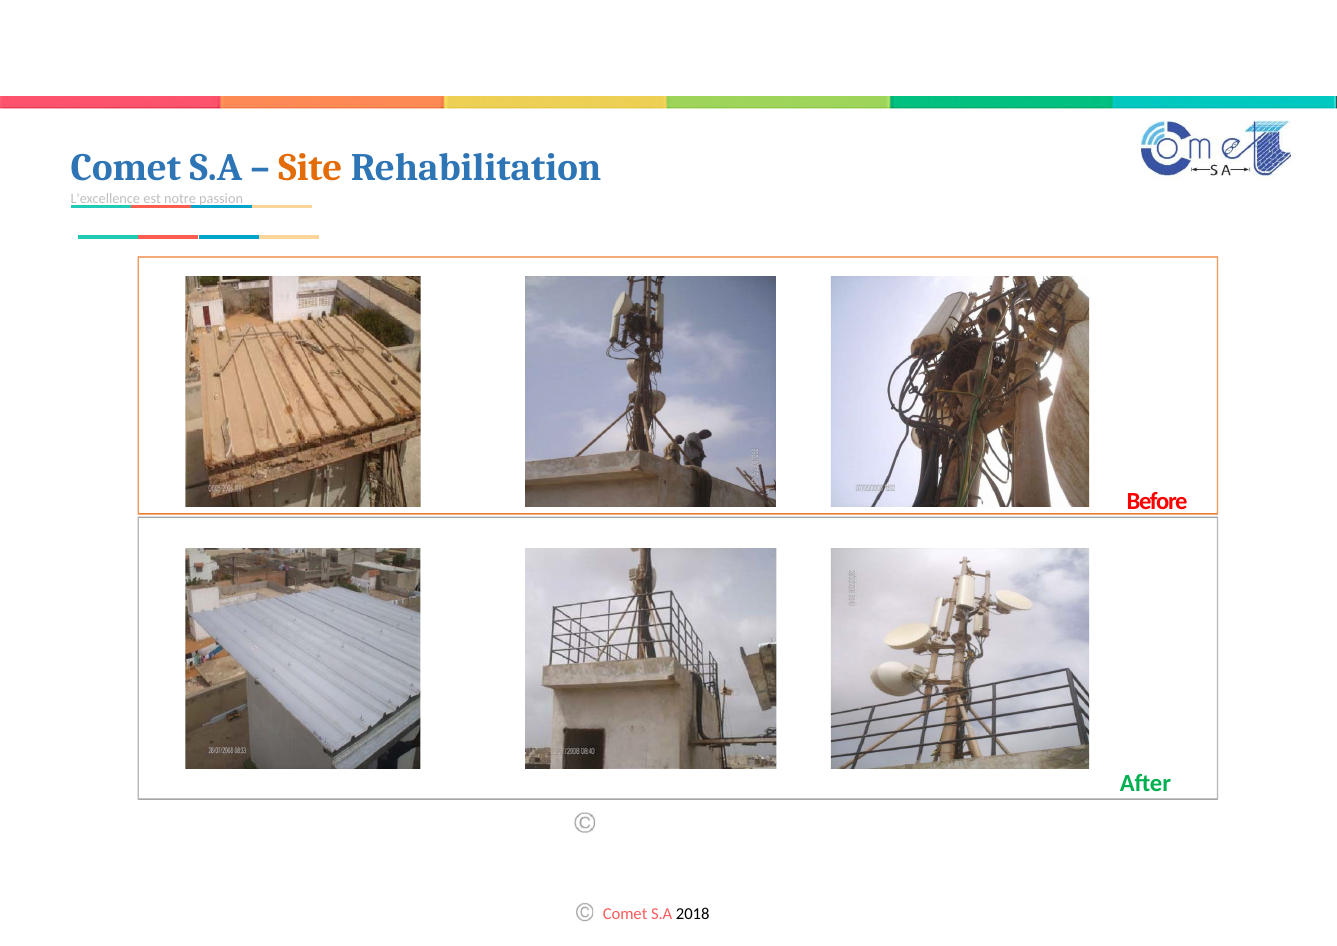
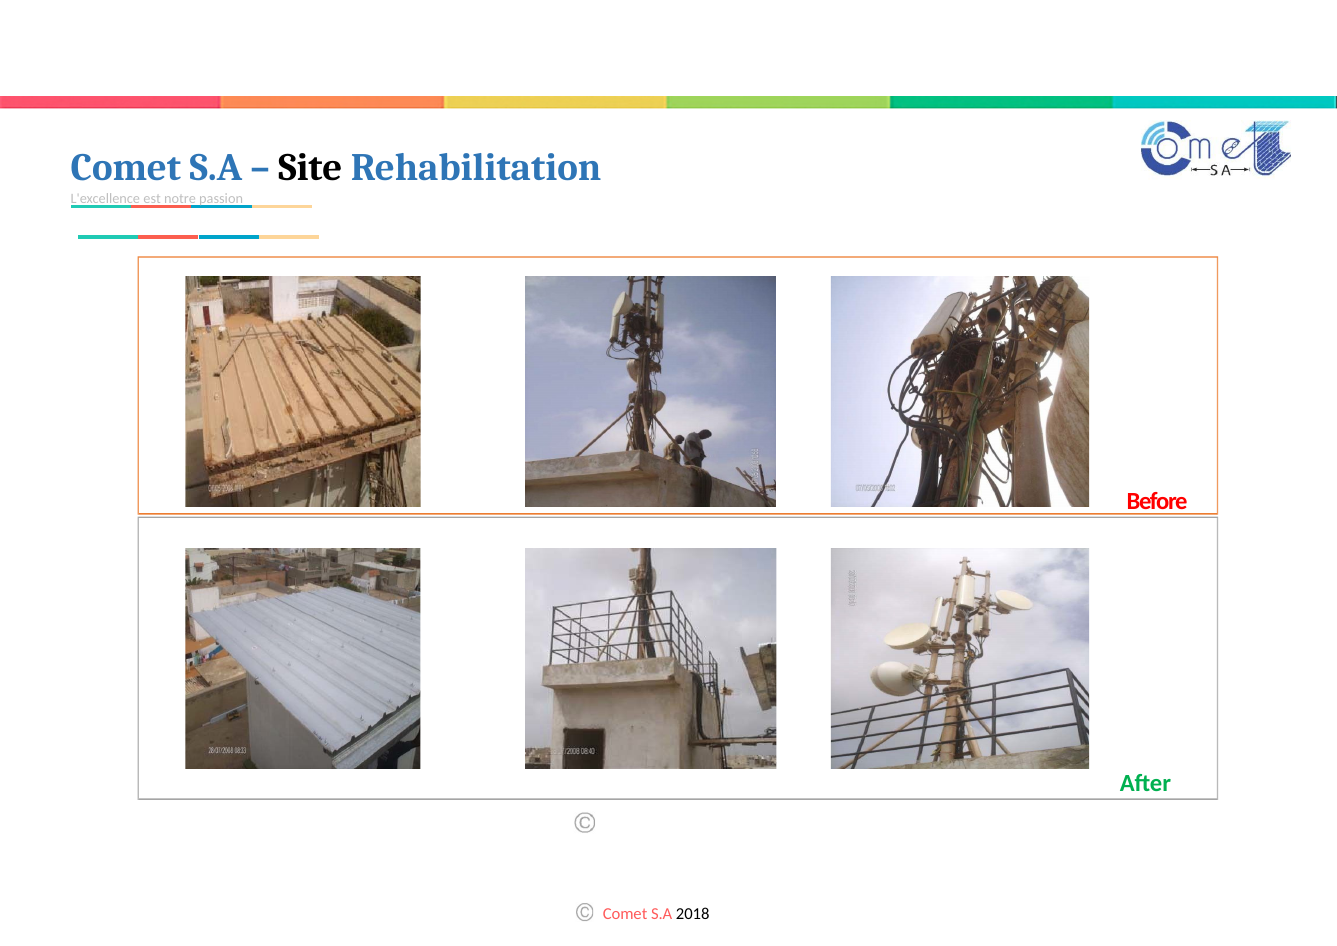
Site colour: orange -> black (310, 168)
